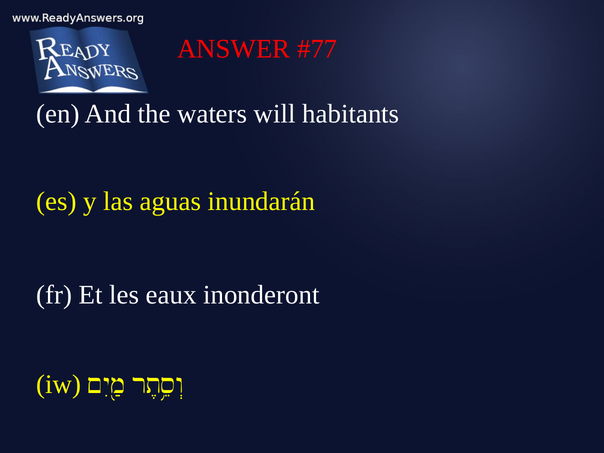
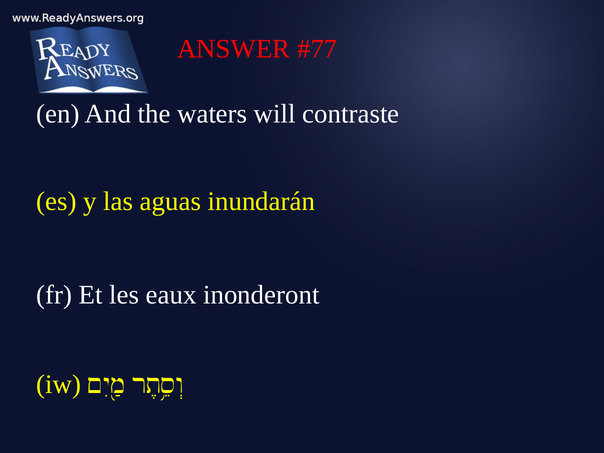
habitants: habitants -> contraste (351, 114)
